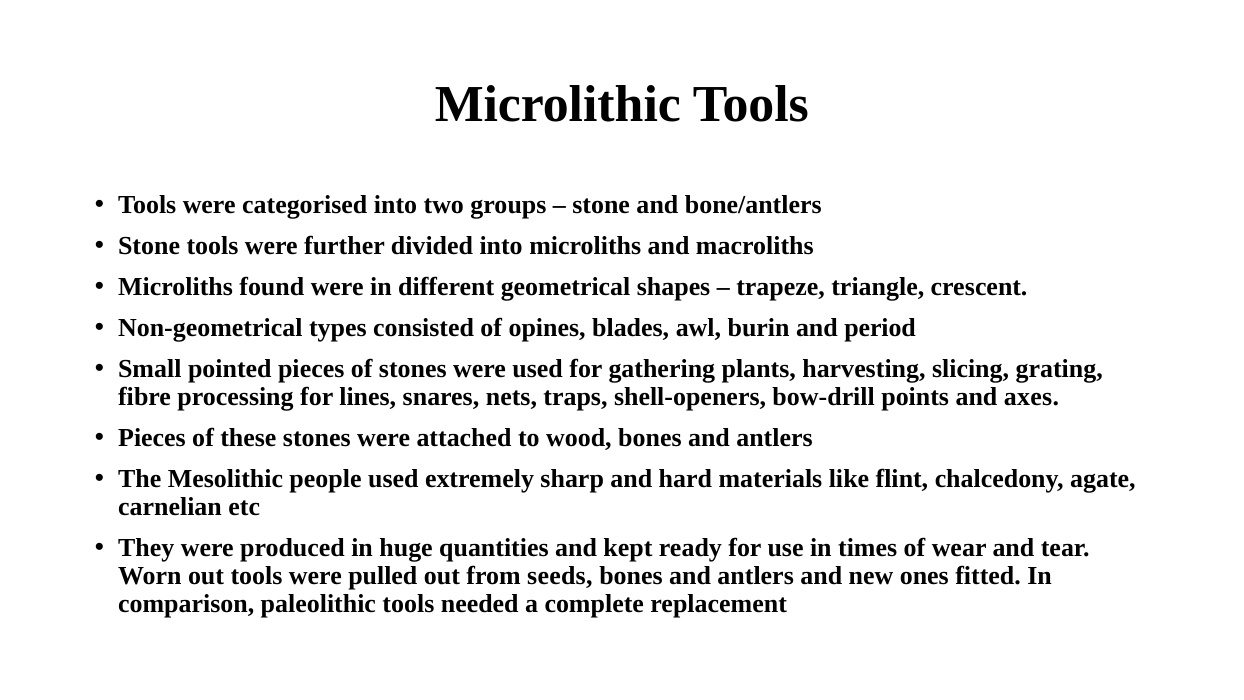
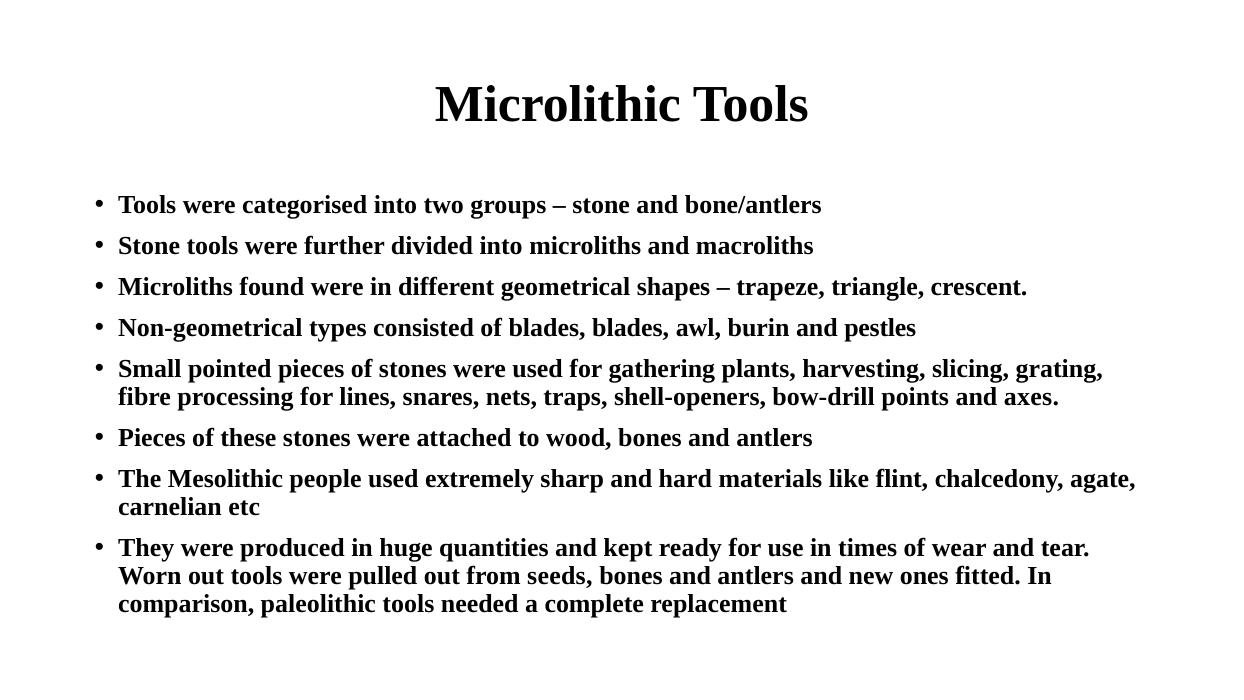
of opines: opines -> blades (547, 328)
period: period -> pestles (880, 328)
